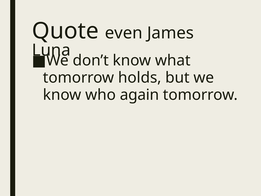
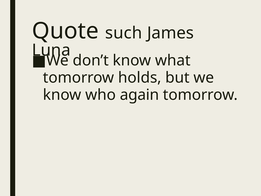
even: even -> such (124, 33)
